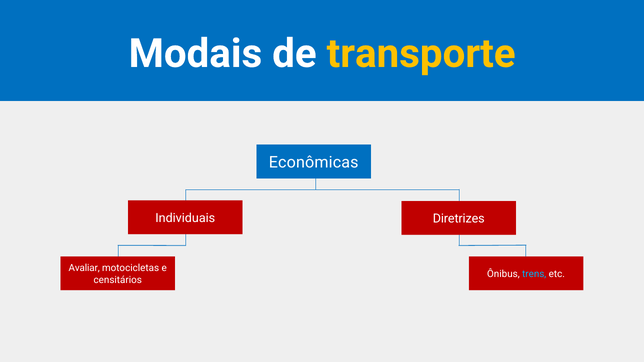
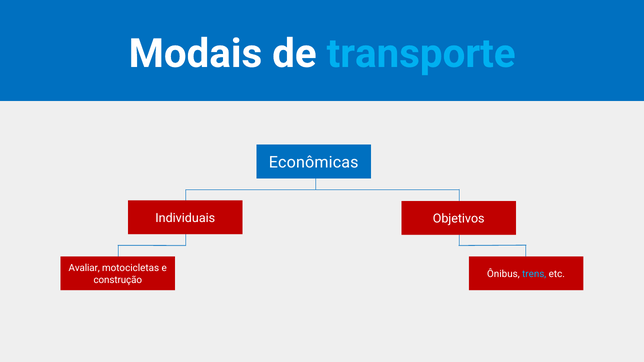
transporte colour: yellow -> light blue (421, 54)
Diretrizes: Diretrizes -> Objetivos (459, 219)
censitários: censitários -> construção (118, 280)
